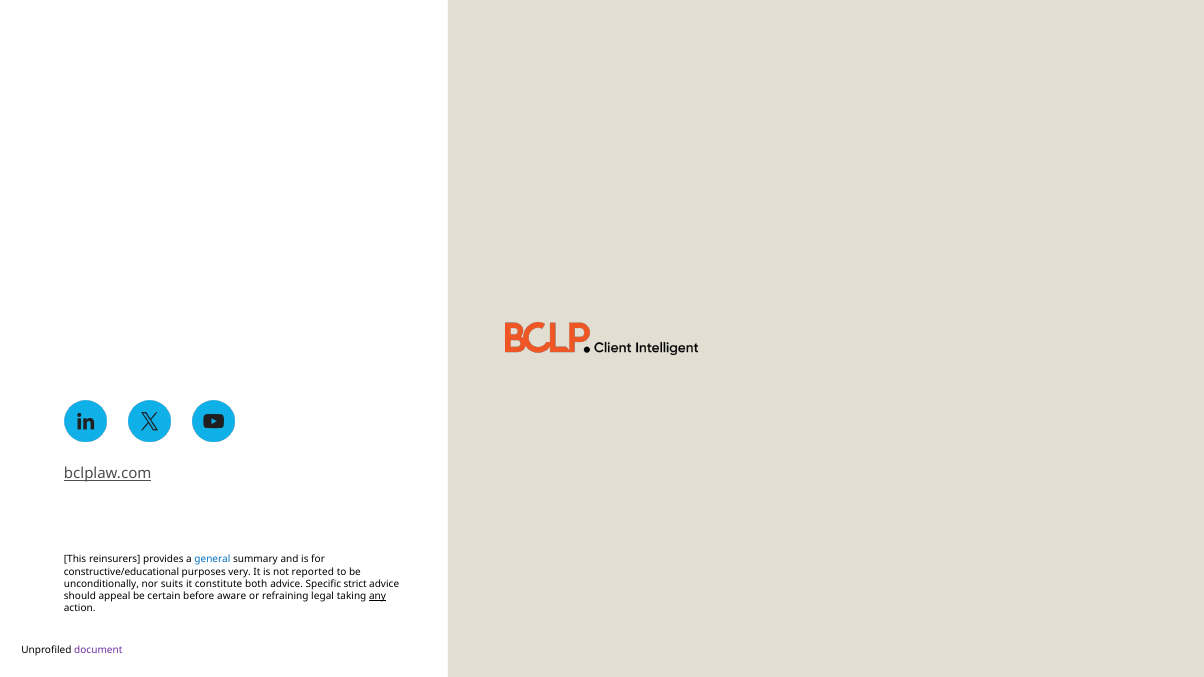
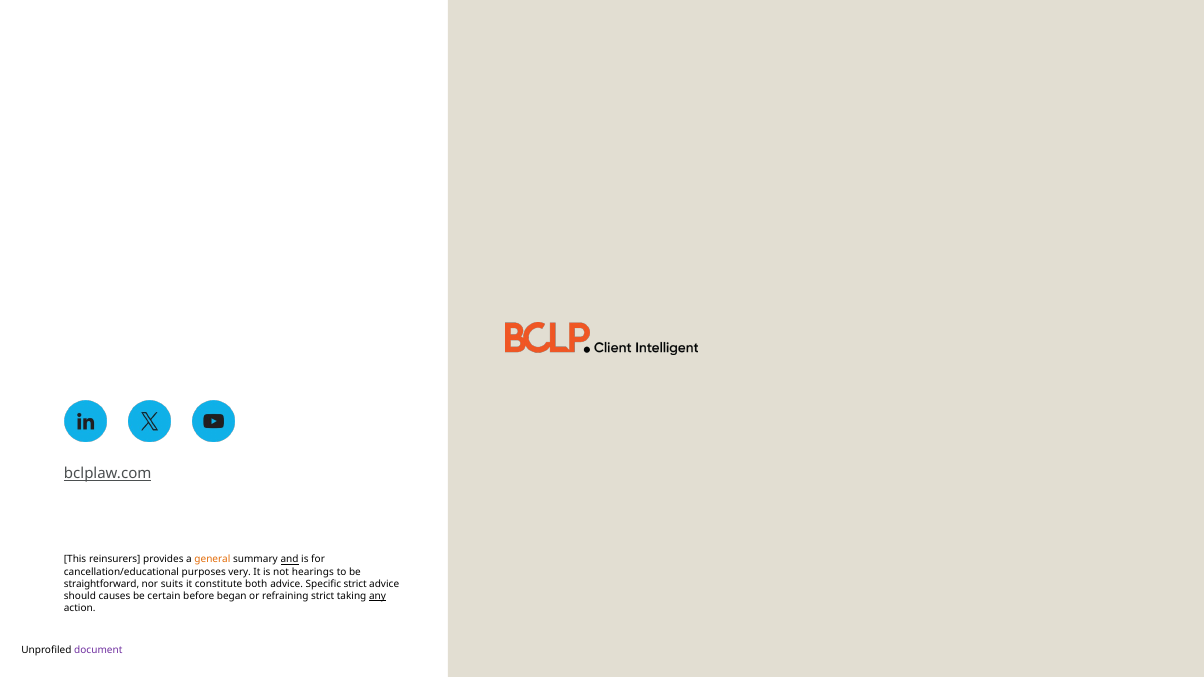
general colour: blue -> orange (212, 560)
and underline: none -> present (290, 560)
constructive/educational: constructive/educational -> cancellation/educational (121, 572)
reported: reported -> hearings (313, 572)
unconditionally: unconditionally -> straightforward (102, 584)
appeal: appeal -> causes (115, 596)
aware: aware -> began (232, 596)
refraining legal: legal -> strict (323, 596)
